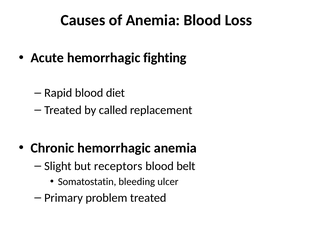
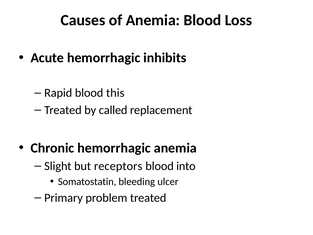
fighting: fighting -> inhibits (165, 58)
diet: diet -> this (115, 93)
belt: belt -> into (186, 166)
